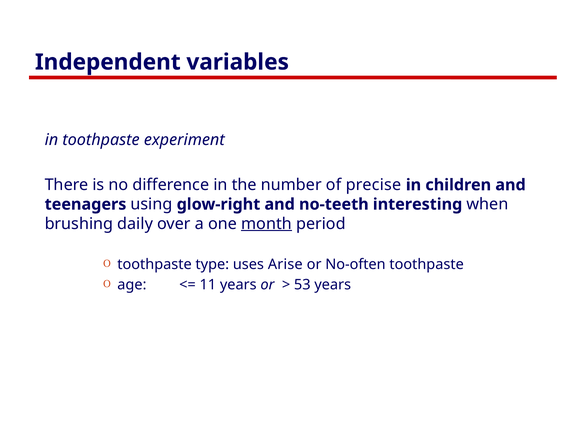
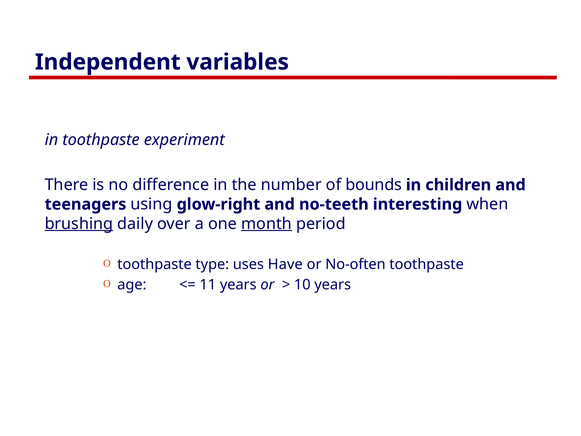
precise: precise -> bounds (374, 185)
brushing underline: none -> present (79, 224)
Arise: Arise -> Have (285, 264)
53: 53 -> 10 (302, 284)
